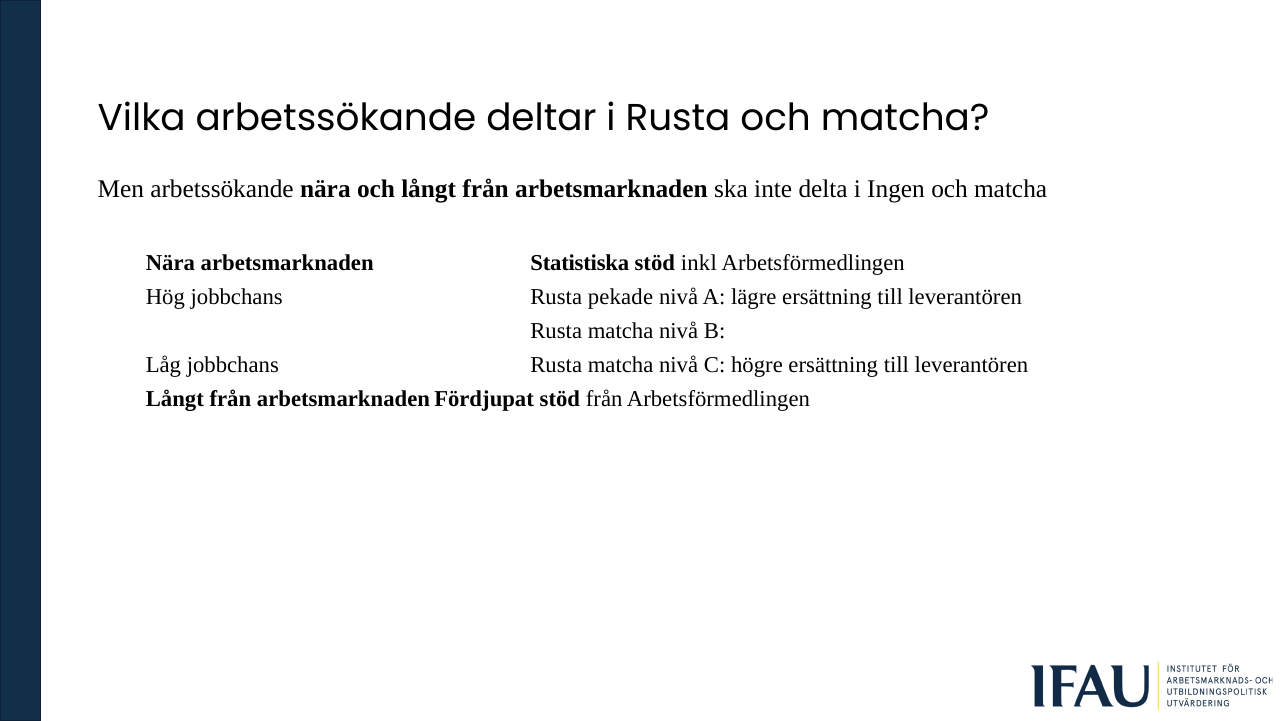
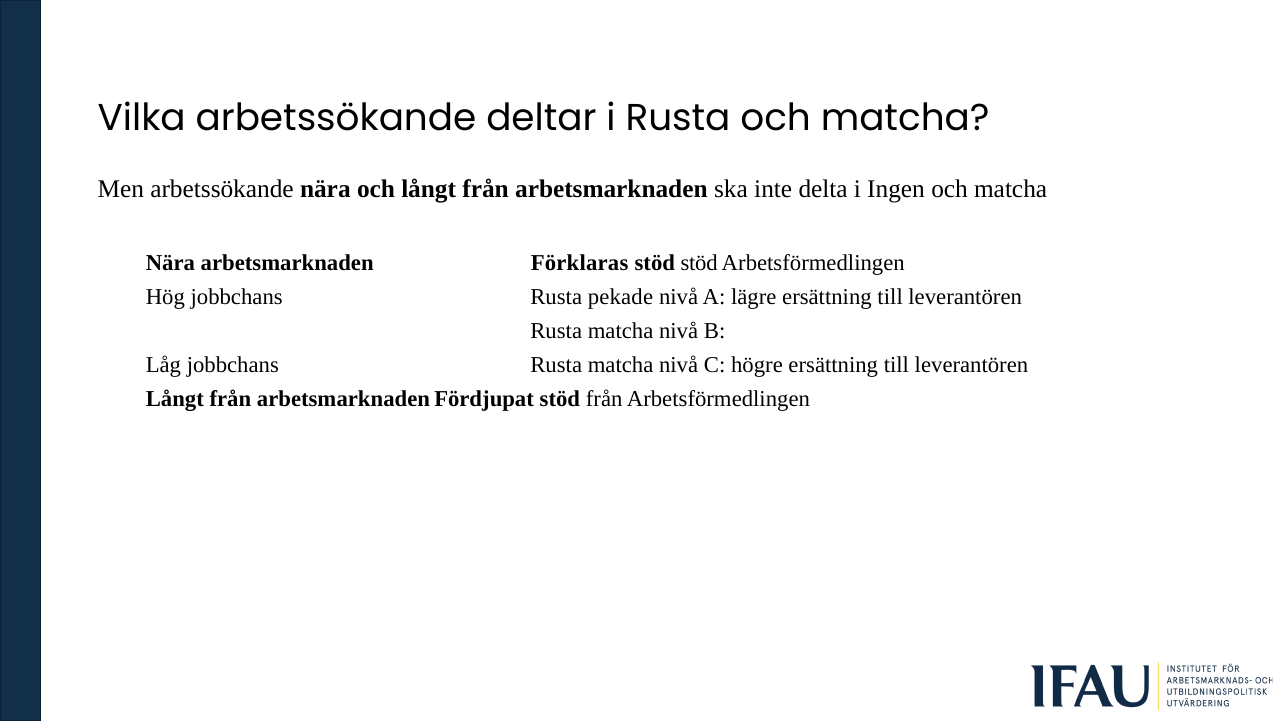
Statistiska: Statistiska -> Förklaras (580, 263)
stöd inkl: inkl -> stöd (699, 263)
